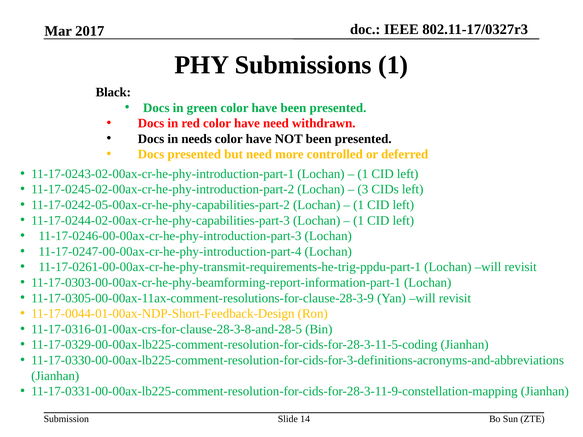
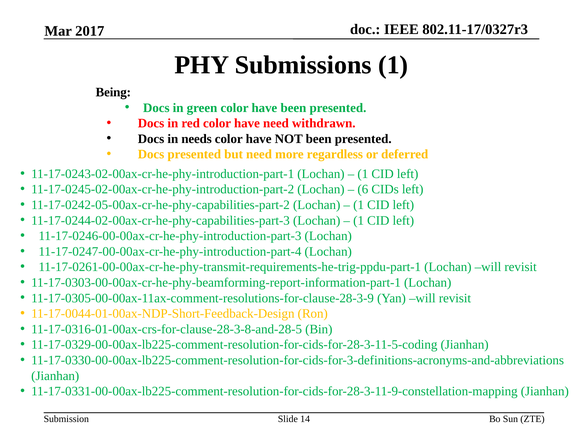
Black: Black -> Being (113, 92)
controlled: controlled -> regardless (335, 154)
3: 3 -> 6 (363, 189)
